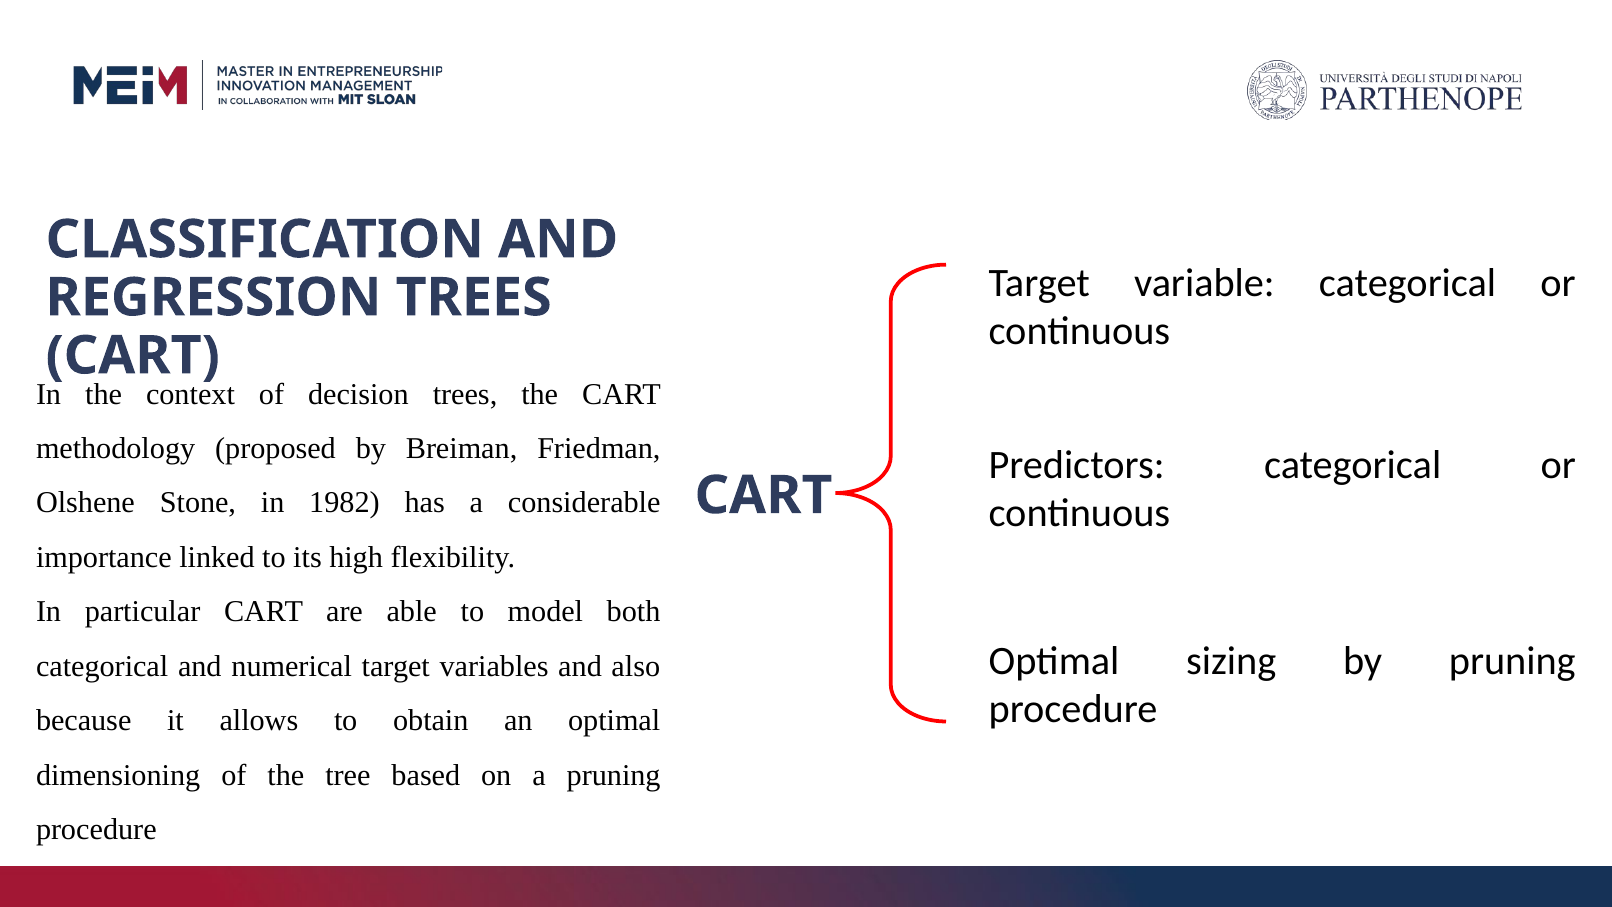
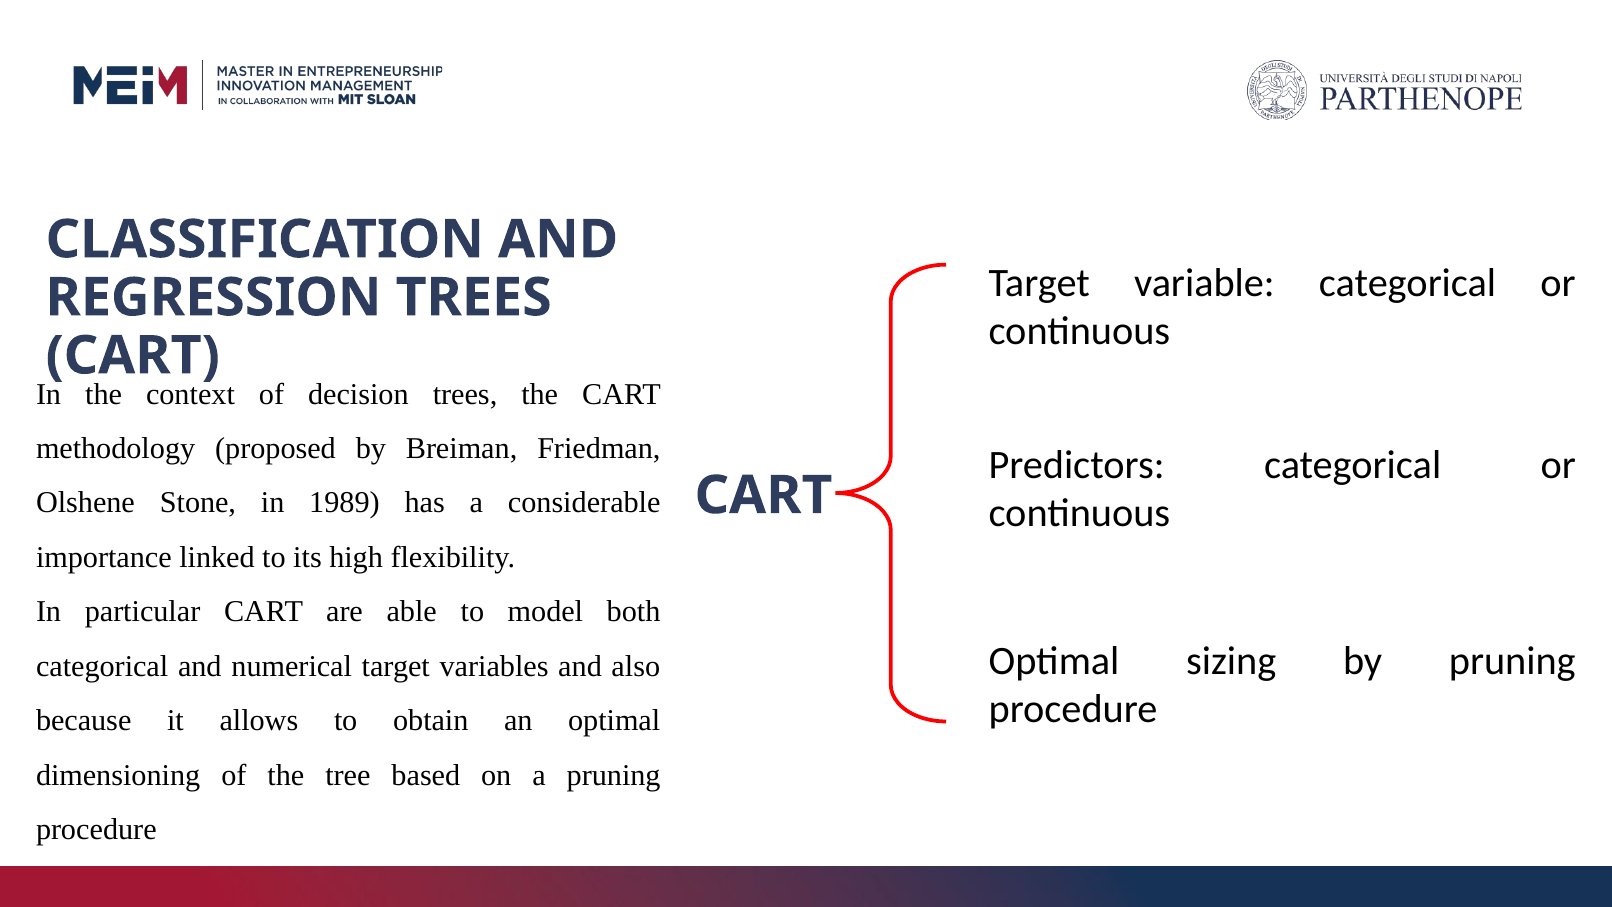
1982: 1982 -> 1989 (344, 503)
